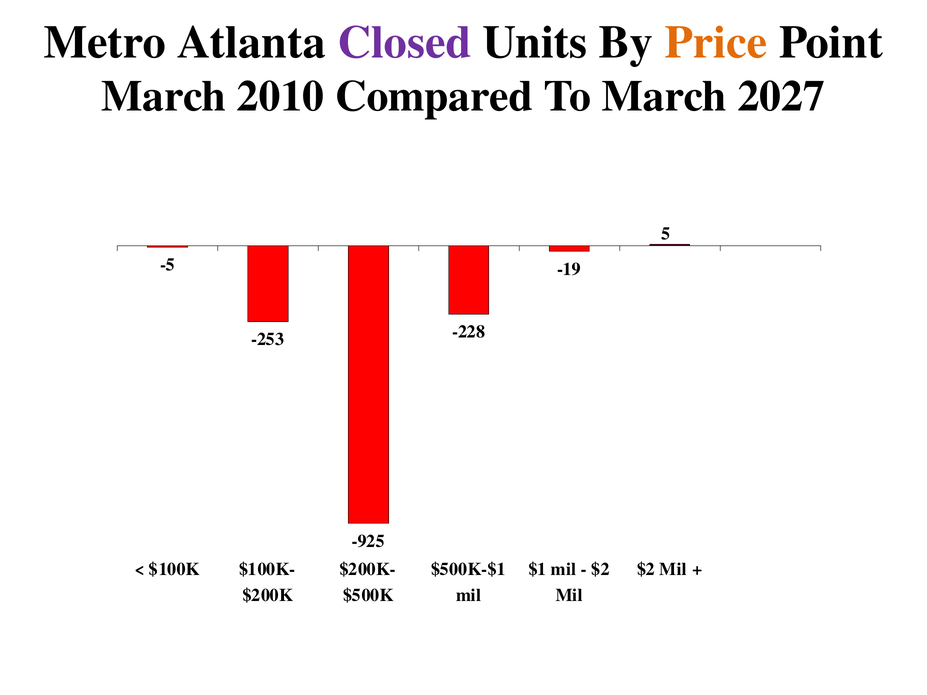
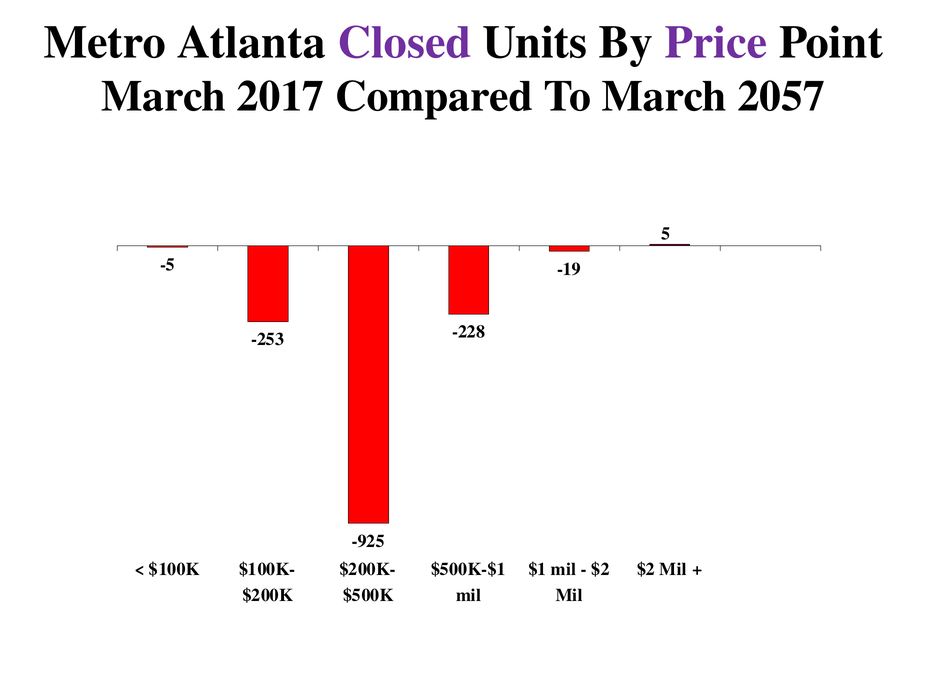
Price colour: orange -> purple (716, 43)
2010: 2010 -> 2017 (281, 96)
2027: 2027 -> 2057 (781, 96)
